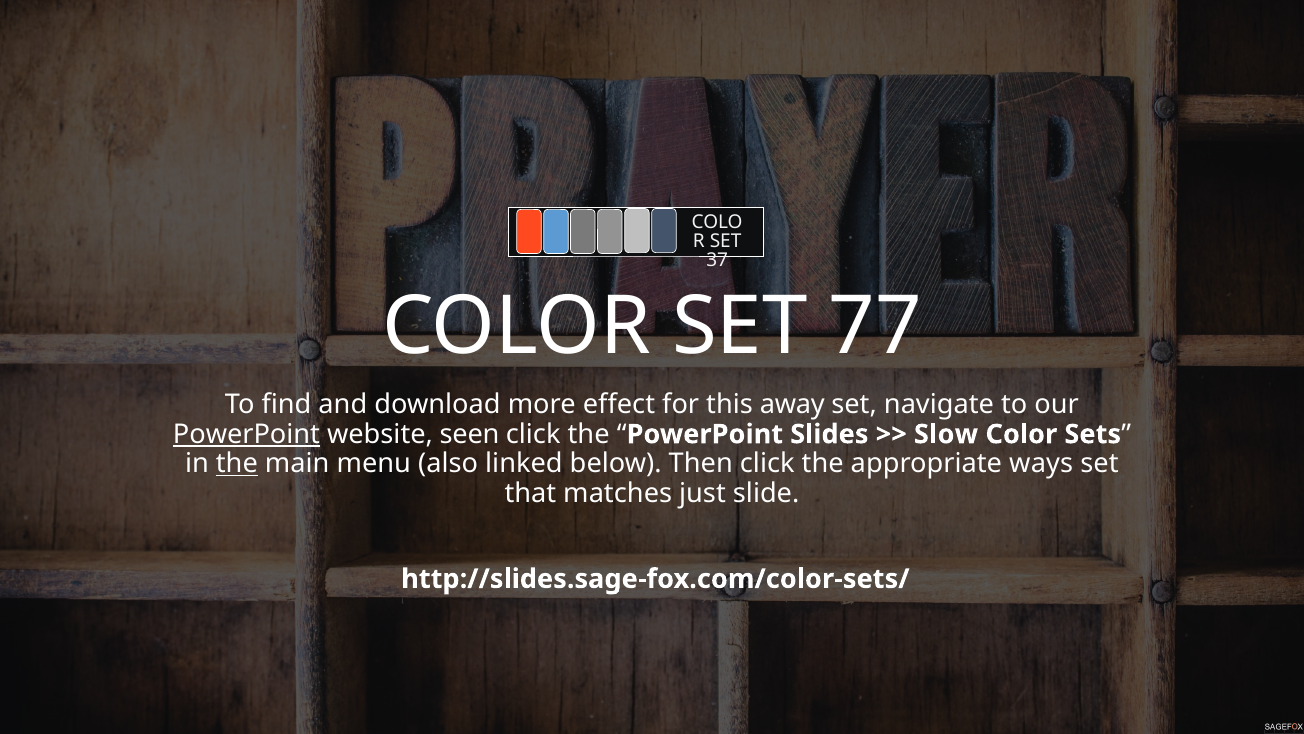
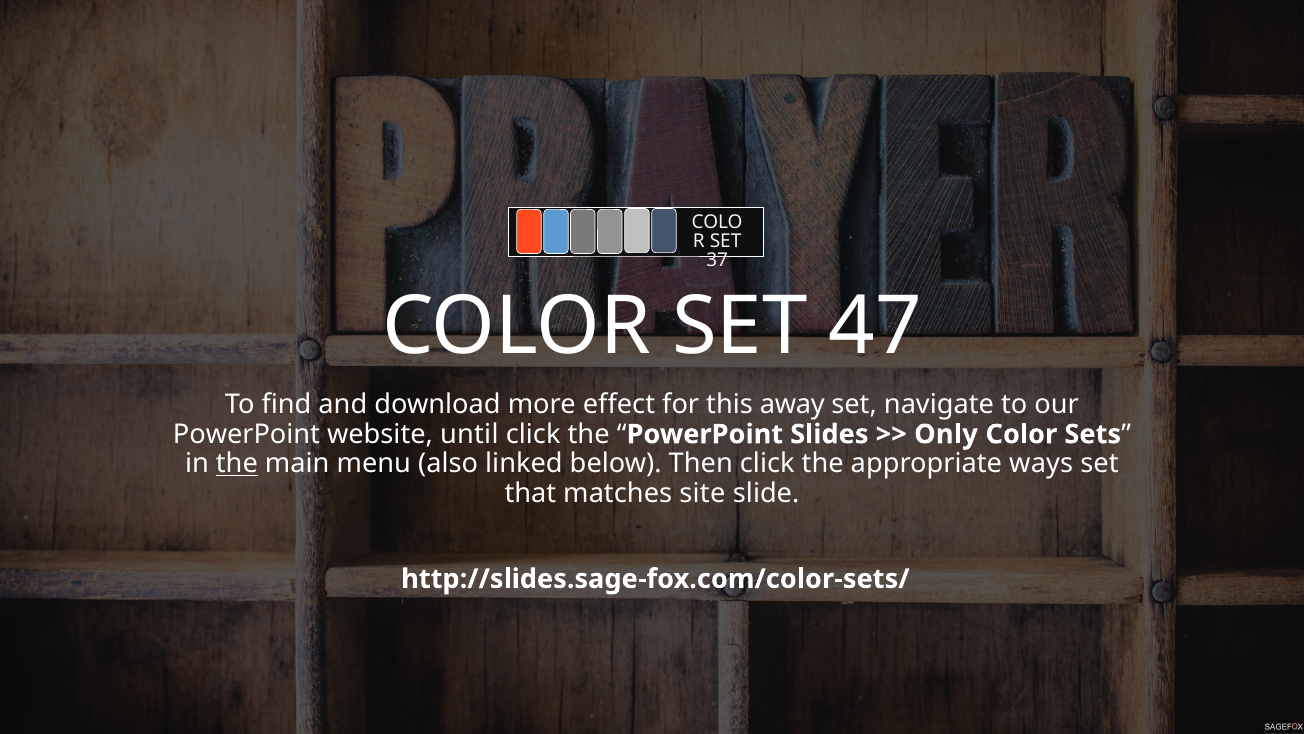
77: 77 -> 47 (875, 326)
PowerPoint underline: present -> none (246, 434)
seen: seen -> until (469, 434)
Slow: Slow -> Only (946, 434)
just: just -> site (702, 493)
